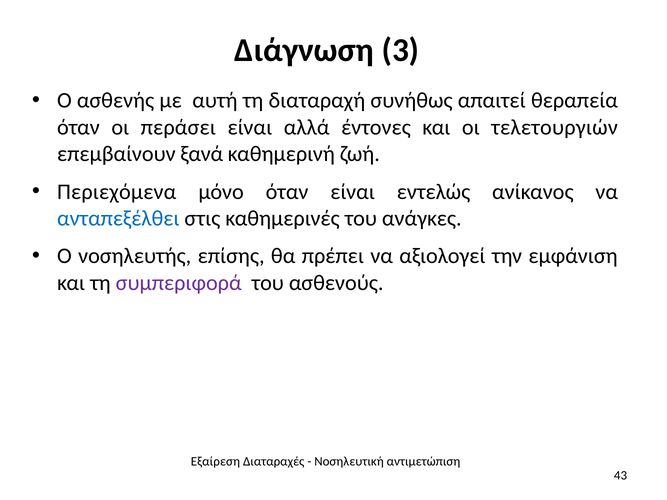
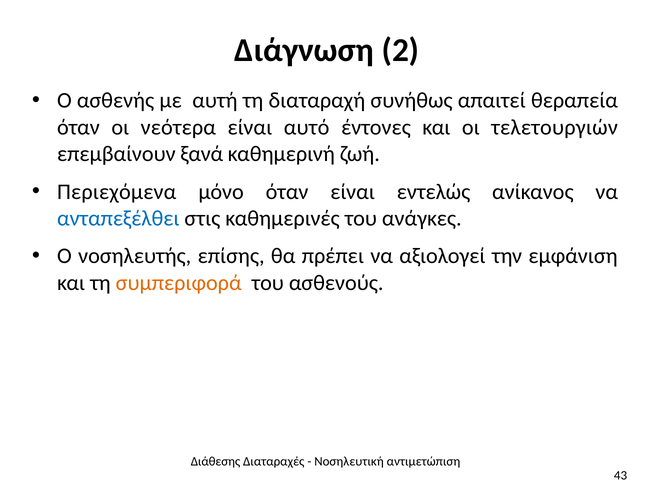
3: 3 -> 2 (400, 50)
περάσει: περάσει -> νεότερα (178, 127)
αλλά: αλλά -> αυτό (307, 127)
συμπεριφορά colour: purple -> orange (179, 283)
Εξαίρεση: Εξαίρεση -> Διάθεσης (216, 462)
